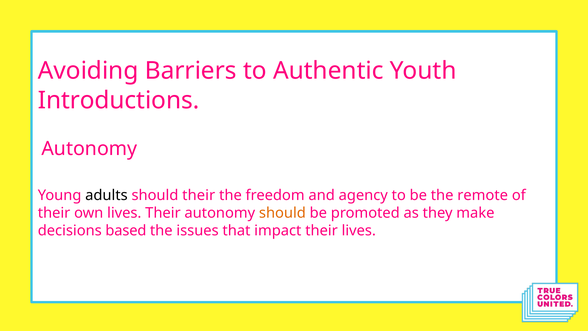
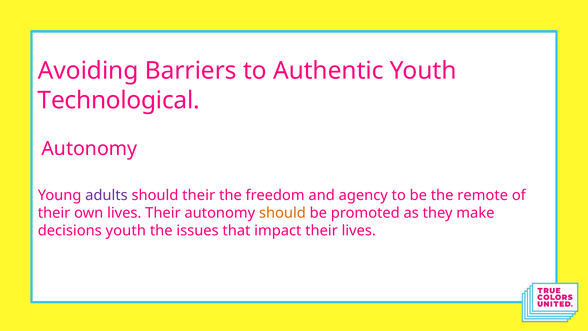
Introductions: Introductions -> Technological (119, 100)
adults colour: black -> purple (106, 195)
decisions based: based -> youth (126, 231)
